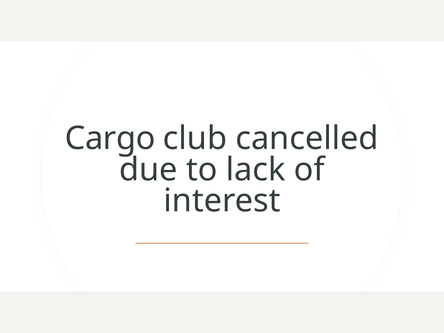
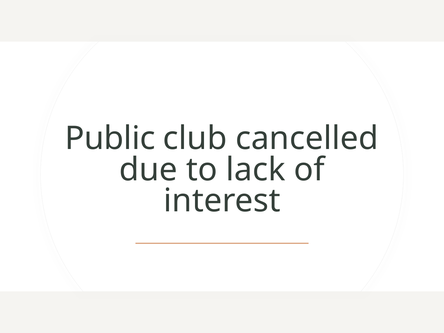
Cargo: Cargo -> Public (110, 138)
